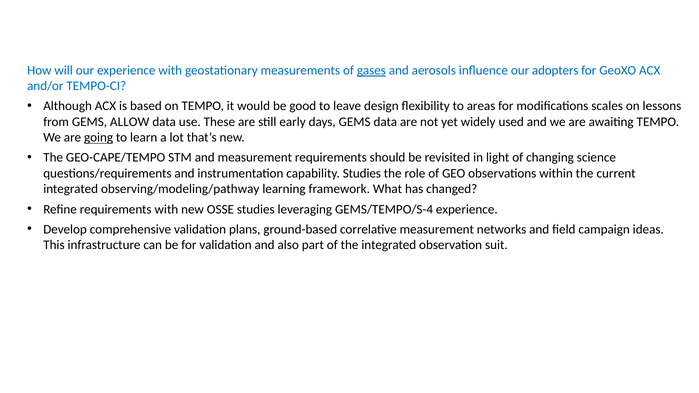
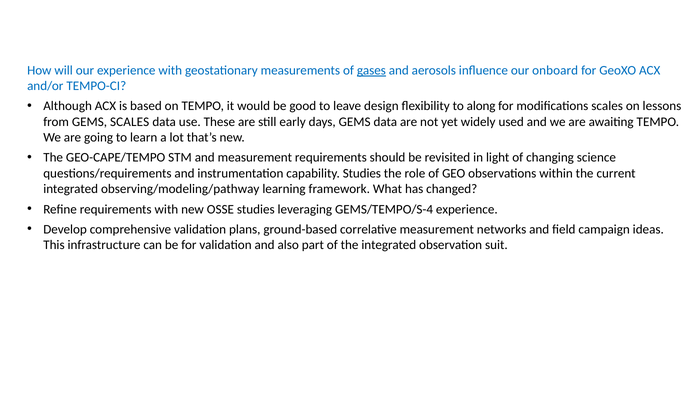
adopters: adopters -> onboard (555, 70)
areas: areas -> along (481, 106)
GEMS ALLOW: ALLOW -> SCALES (130, 122)
going underline: present -> none (99, 138)
